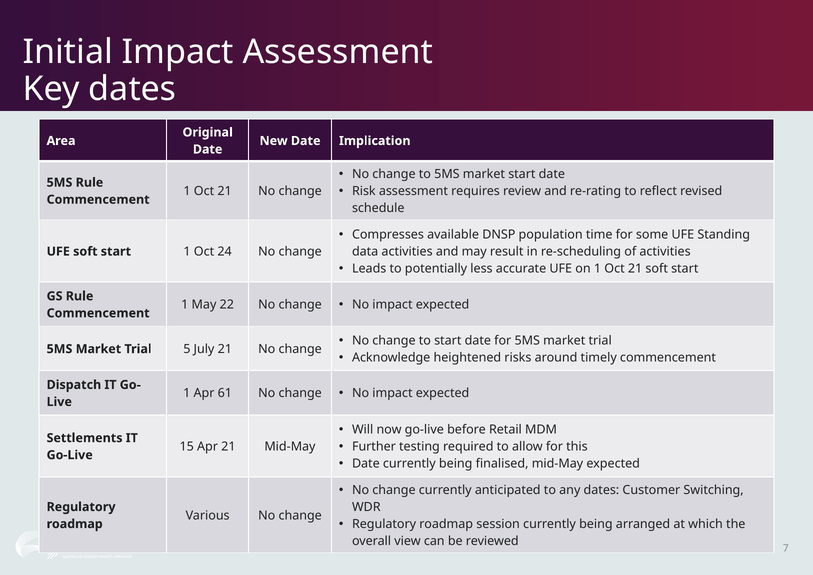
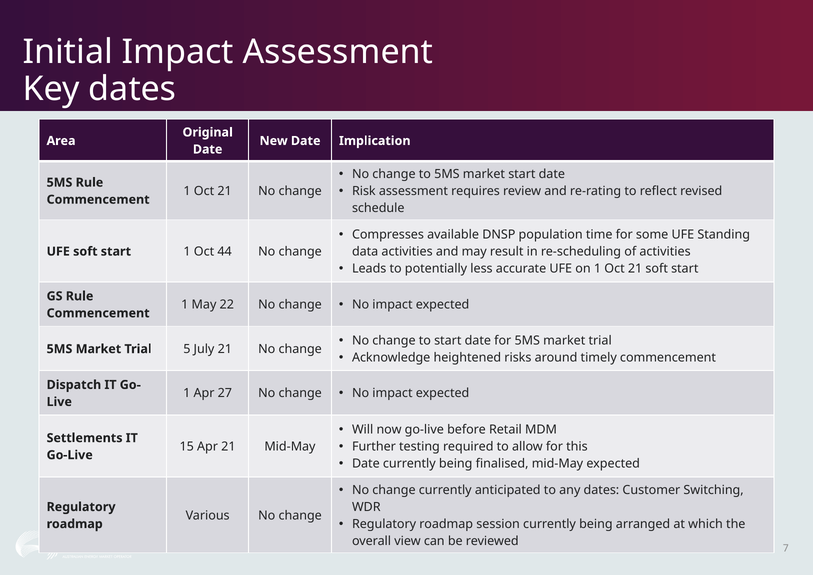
24: 24 -> 44 (225, 251)
61: 61 -> 27 (225, 393)
